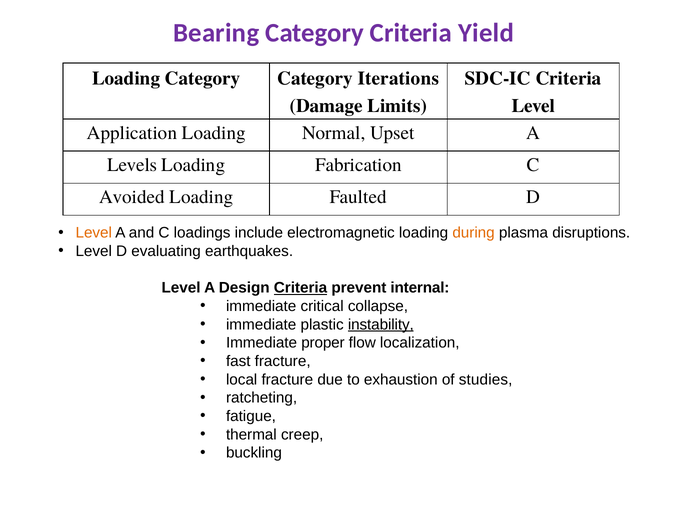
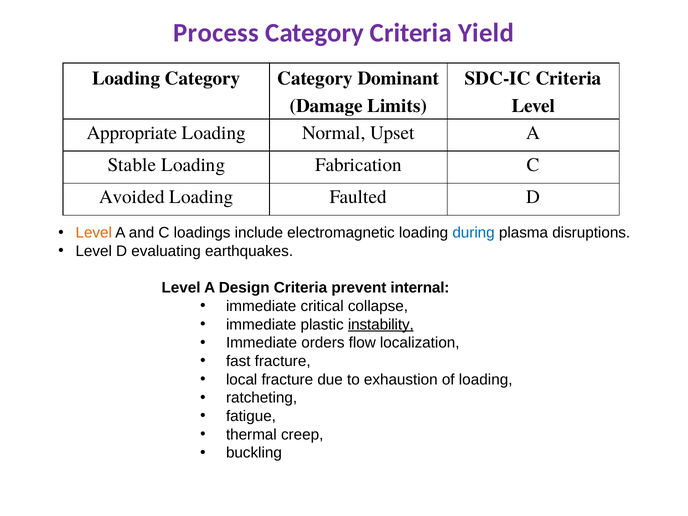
Bearing: Bearing -> Process (216, 33)
Iterations: Iterations -> Dominant (398, 78)
Application: Application -> Appropriate (132, 133)
Levels: Levels -> Stable (132, 165)
during colour: orange -> blue (474, 233)
Criteria underline: present -> none (300, 288)
proper: proper -> orders (323, 343)
of studies: studies -> loading (486, 380)
